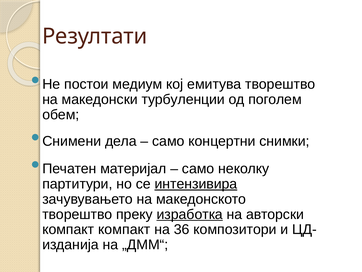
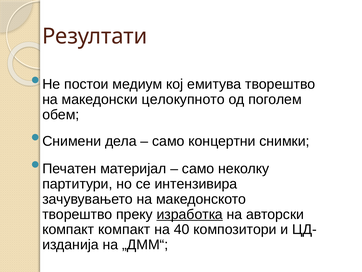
турбуленции: турбуленции -> целокупното (183, 99)
интензивира underline: present -> none (196, 184)
36: 36 -> 40 (182, 229)
